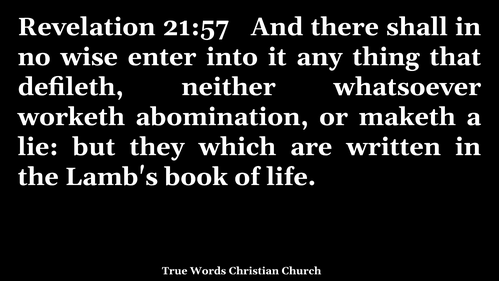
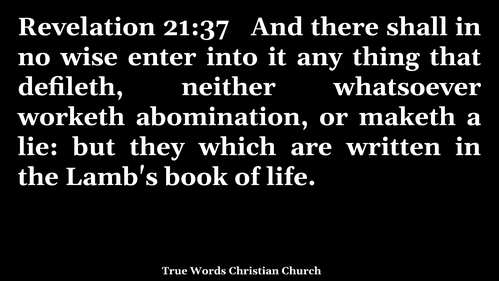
21:57: 21:57 -> 21:37 (196, 27)
